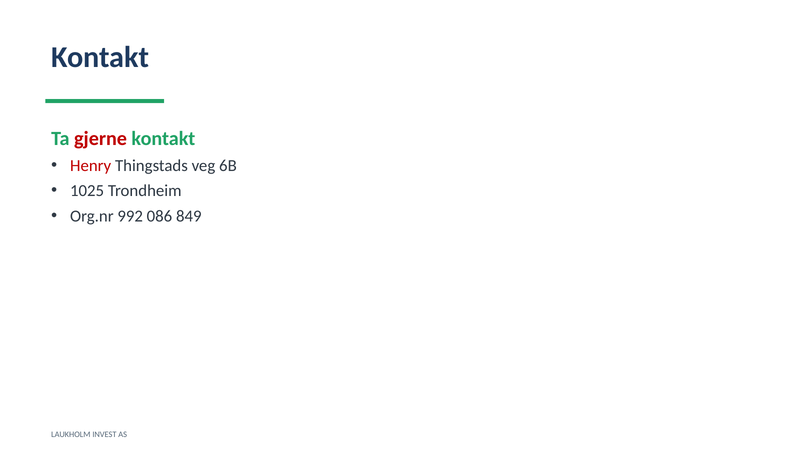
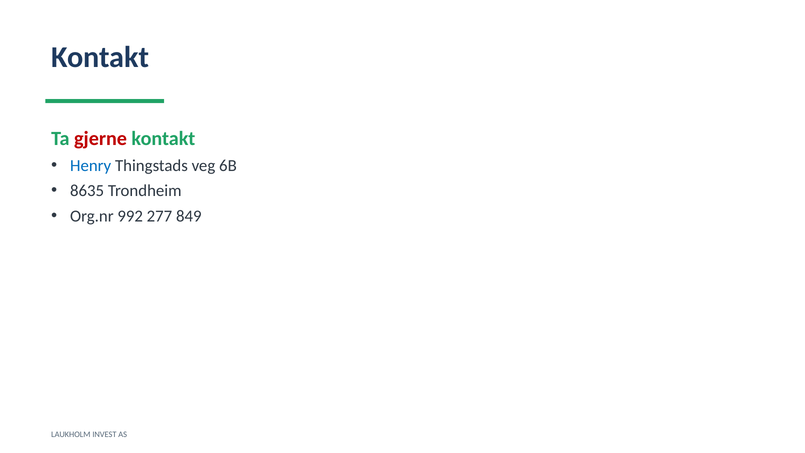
Henry colour: red -> blue (91, 166)
1025: 1025 -> 8635 (87, 191)
086: 086 -> 277 (159, 216)
